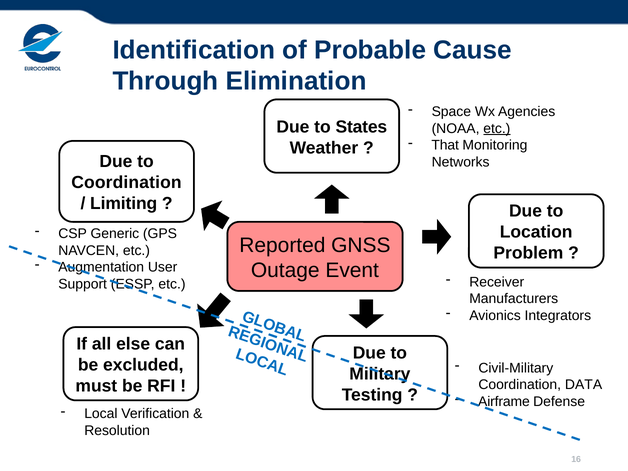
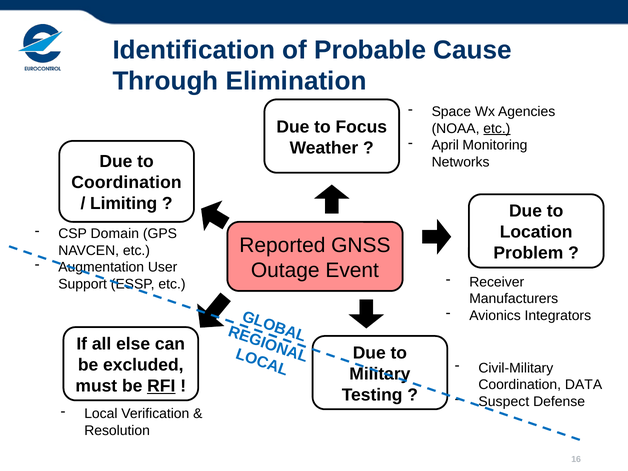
States: States -> Focus (361, 127)
That: That -> April (445, 145)
Generic: Generic -> Domain (115, 234)
RFI underline: none -> present (161, 386)
Airframe: Airframe -> Suspect (504, 401)
